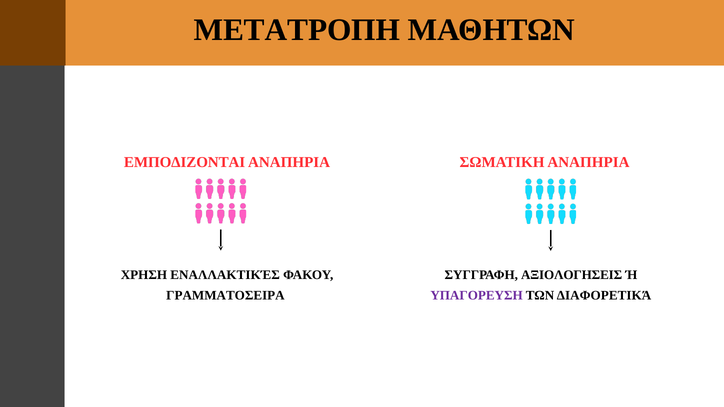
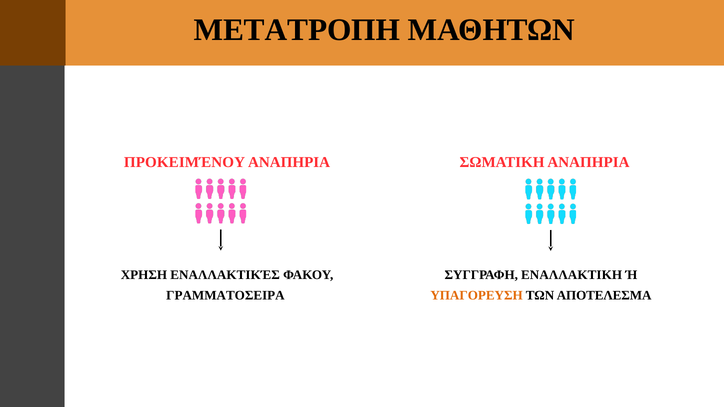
ΕΜΠΟΔΙΖΟΝΤΑΙ: ΕΜΠΟΔΙΖΟΝΤΑΙ -> ΠΡΟΚΕΙΜΈΝΟΥ (184, 162)
ΑΞΙΟΛΟΓΗΣΕΙΣ: ΑΞΙΟΛΟΓΗΣΕΙΣ -> ΕΝΑΛΛΑΚΤΙΚΗ (572, 275)
ΥΠΑΓΟΡΕΥΣΗ colour: purple -> orange (477, 296)
ΔΙΑΦΟΡΕΤΙΚΆ: ΔΙΑΦΟΡΕΤΙΚΆ -> ΑΠΟΤΕΛΕΣΜΑ (604, 296)
